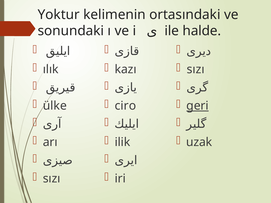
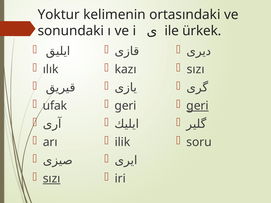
halde: halde -> ürkek (202, 31)
ülke: ülke -> ufak (55, 106)
ciro: ciro -> geri (125, 106)
uzak: uzak -> soru (199, 142)
sızı underline: none -> present (52, 179)
